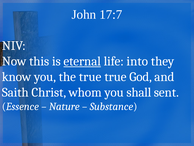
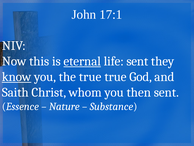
17:7: 17:7 -> 17:1 (111, 14)
life into: into -> sent (137, 61)
know underline: none -> present (17, 77)
shall: shall -> then (139, 92)
